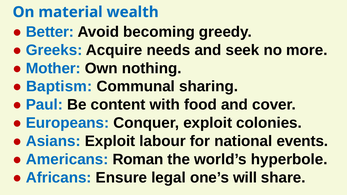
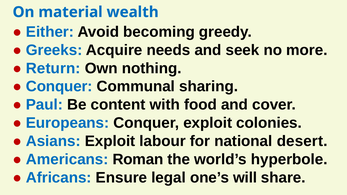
Better: Better -> Either (50, 32)
Mother: Mother -> Return (53, 68)
Baptism: Baptism -> Conquer (59, 87)
events: events -> desert (302, 141)
